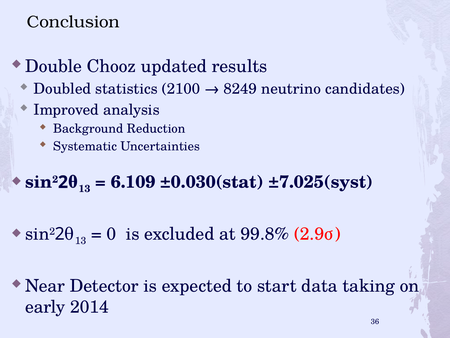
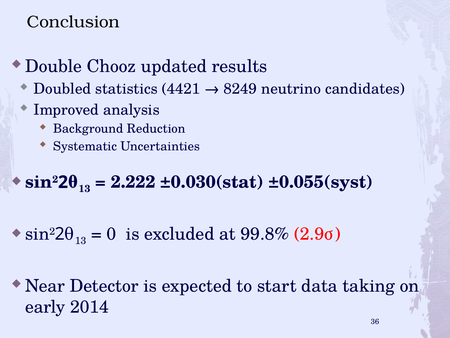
2100: 2100 -> 4421 (181, 89)
6.109: 6.109 -> 2.222 (133, 182)
±7.025(syst: ±7.025(syst -> ±0.055(syst (321, 182)
